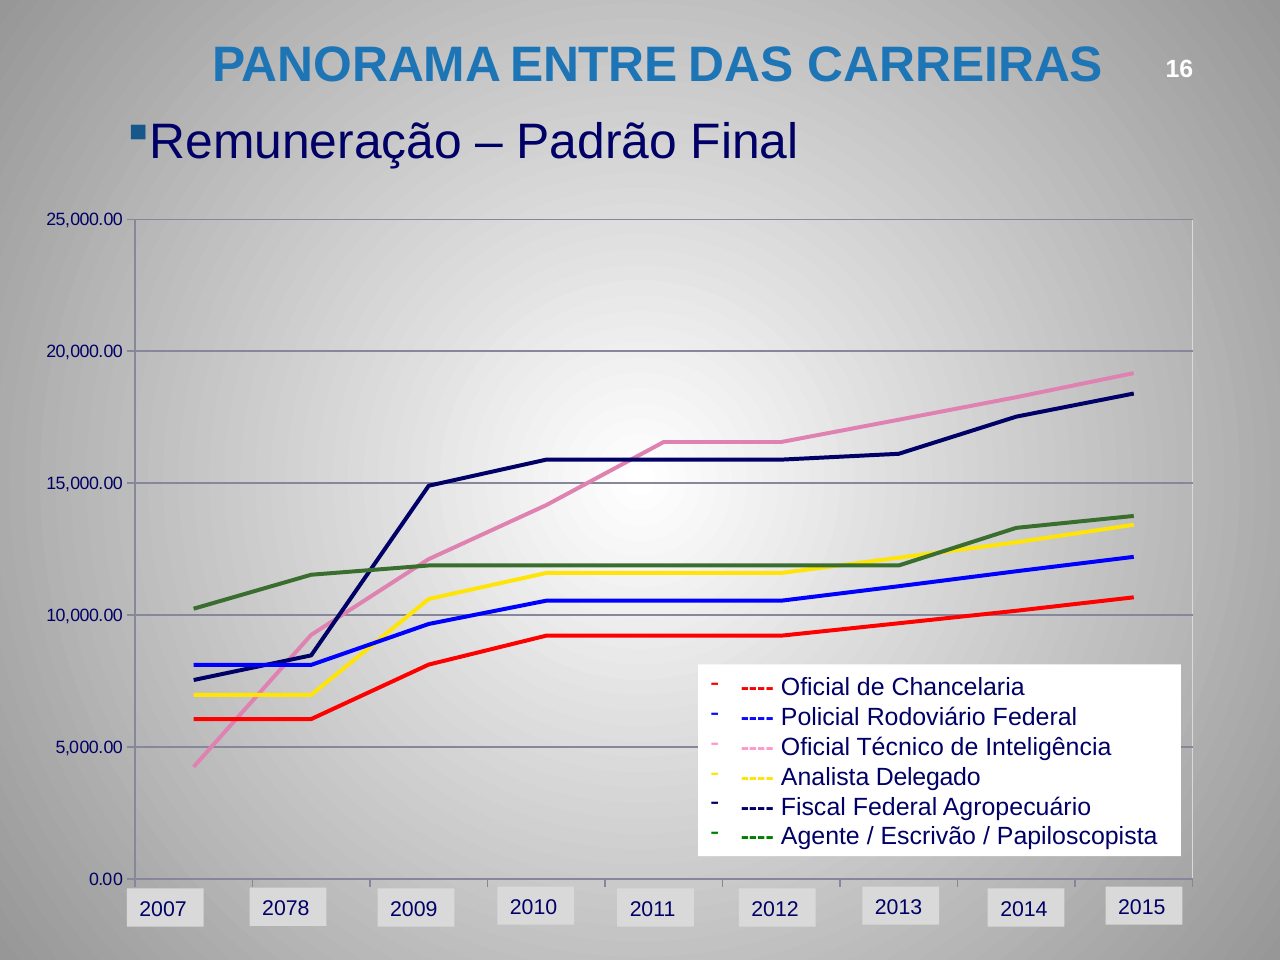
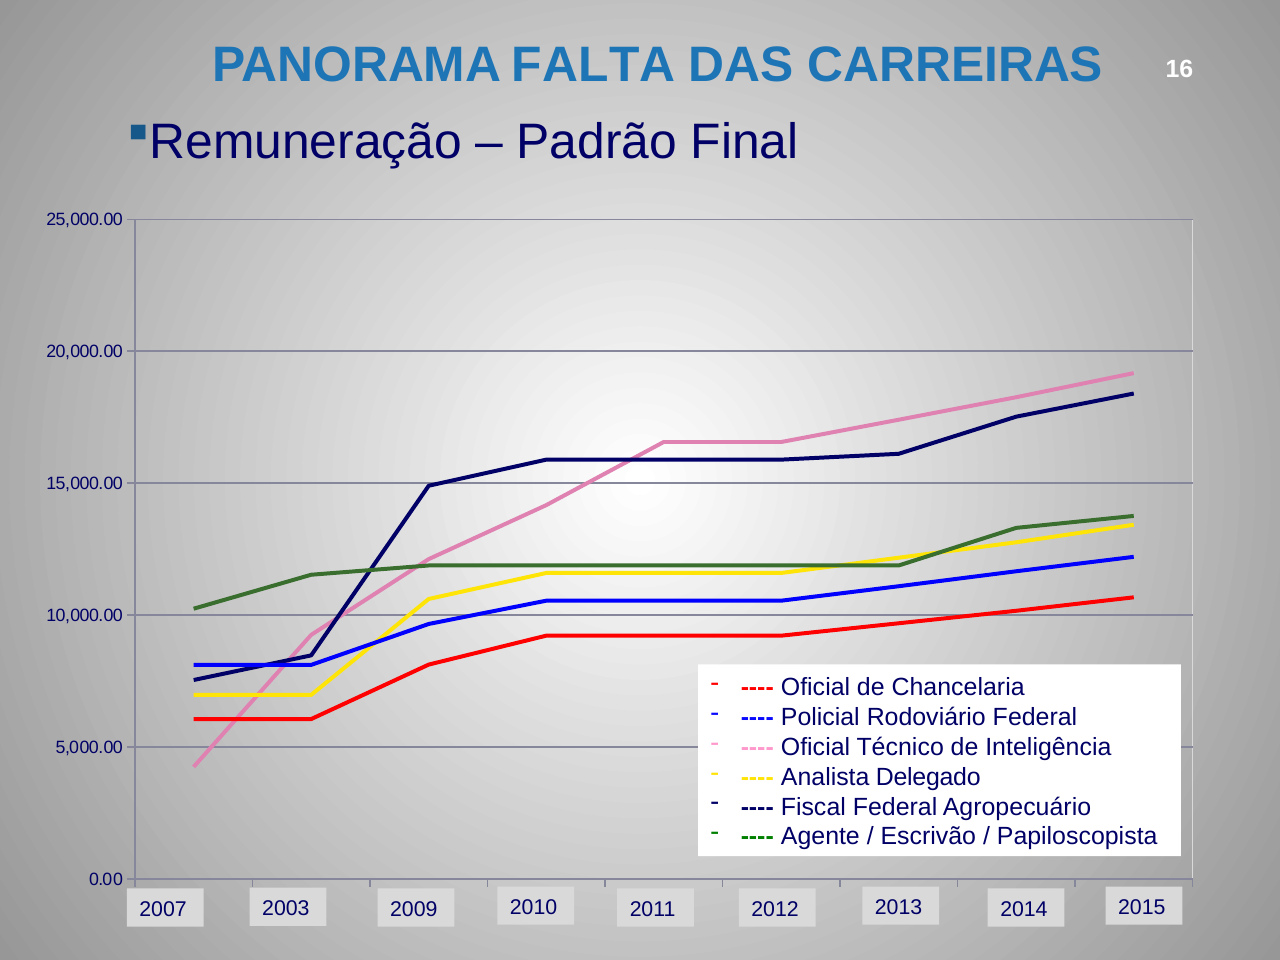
ENTRE: ENTRE -> FALTA (594, 65)
2078: 2078 -> 2003 (286, 908)
